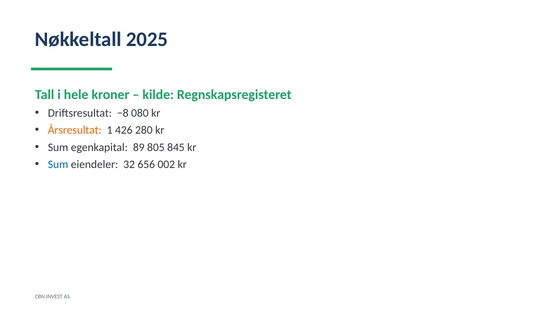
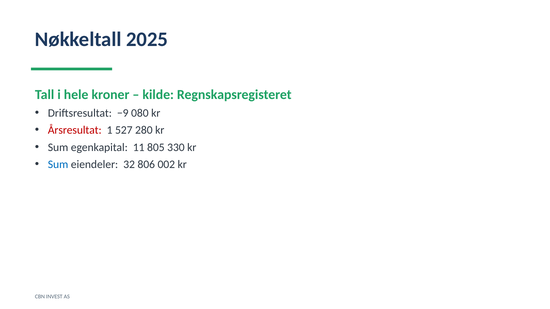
−8: −8 -> −9 (123, 113)
Årsresultat colour: orange -> red (75, 130)
426: 426 -> 527 (124, 130)
89: 89 -> 11 (139, 147)
845: 845 -> 330 (176, 147)
656: 656 -> 806 (146, 165)
